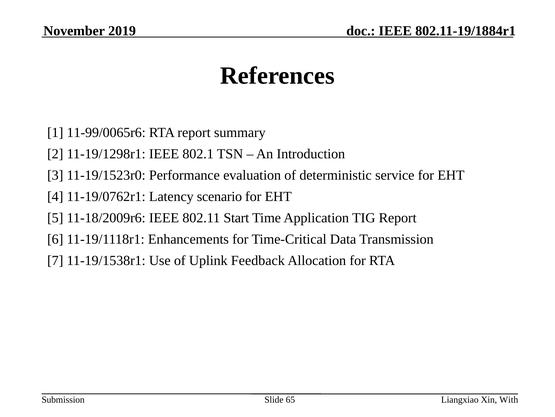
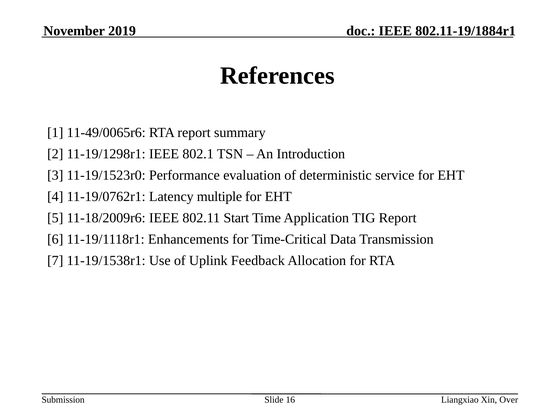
11-99/0065r6: 11-99/0065r6 -> 11-49/0065r6 (106, 132)
scenario: scenario -> multiple (219, 196)
65: 65 -> 16 (290, 399)
With: With -> Over (509, 399)
